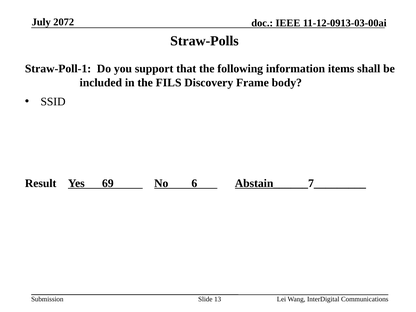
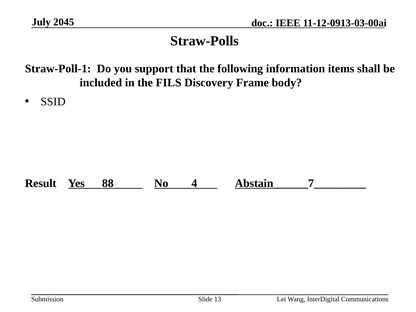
2072: 2072 -> 2045 (64, 22)
69: 69 -> 88 (108, 183)
6: 6 -> 4 (194, 183)
